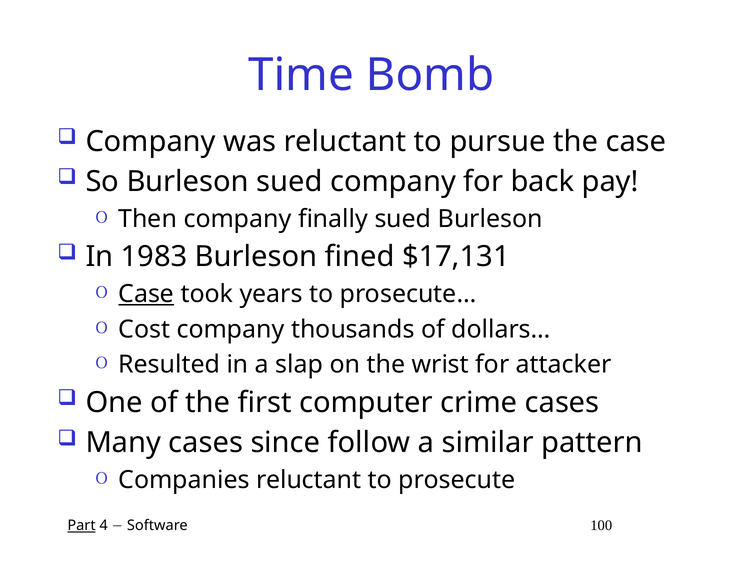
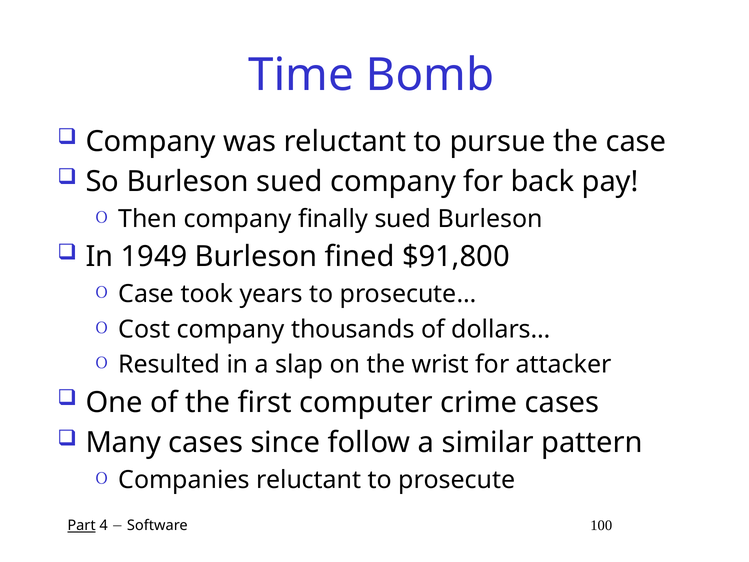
1983: 1983 -> 1949 (154, 257)
$17,131: $17,131 -> $91,800 (456, 257)
Case underline: present -> none (146, 294)
